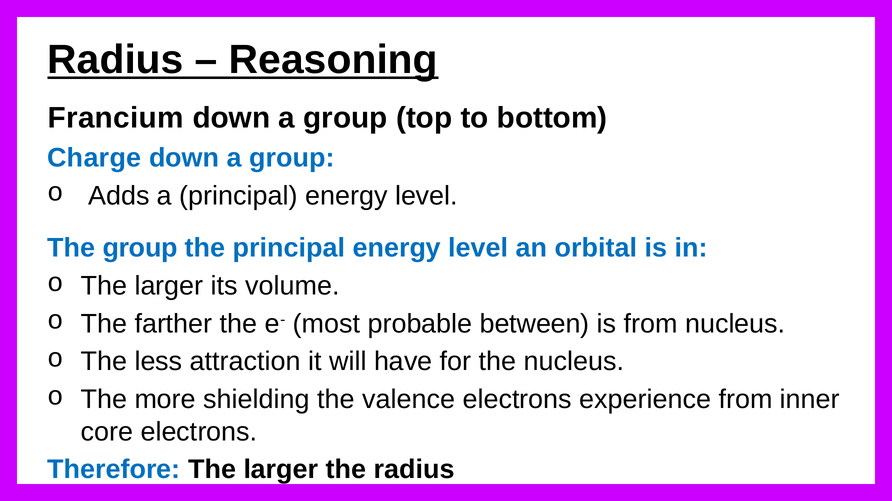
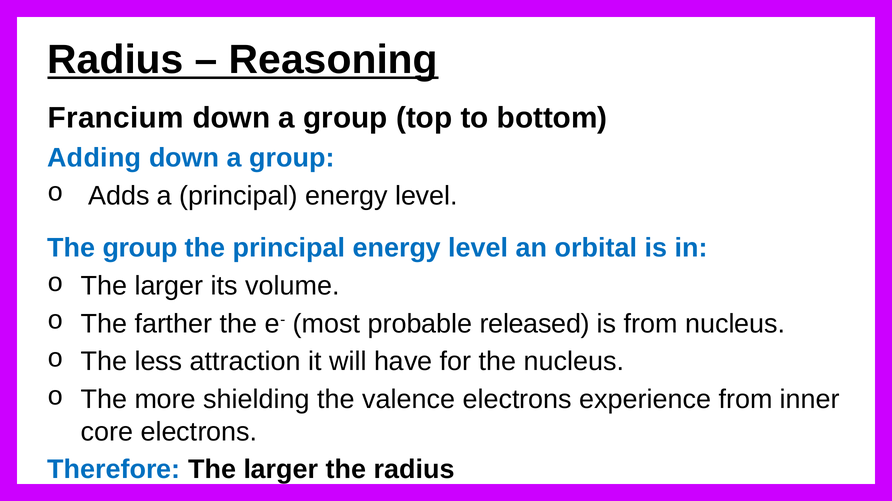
Charge: Charge -> Adding (94, 158)
between: between -> released (535, 324)
